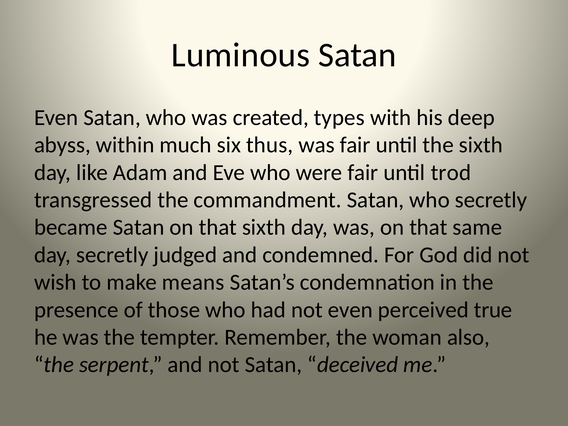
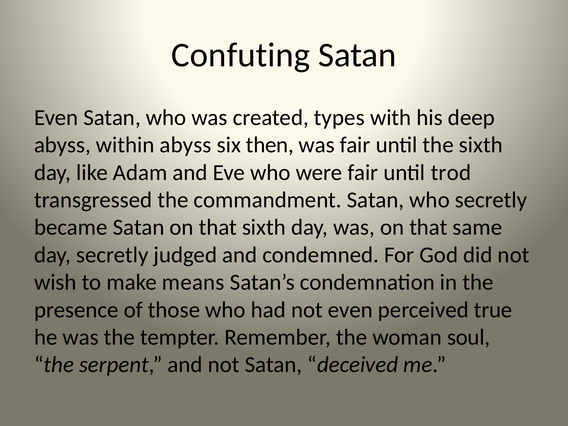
Luminous: Luminous -> Confuting (241, 55)
within much: much -> abyss (186, 145)
thus: thus -> then (270, 145)
also: also -> soul (469, 337)
